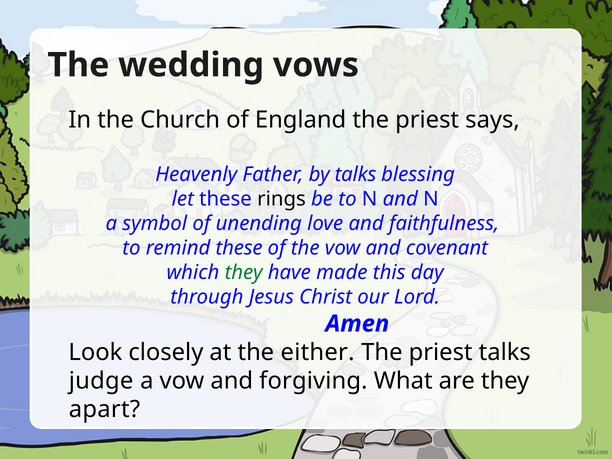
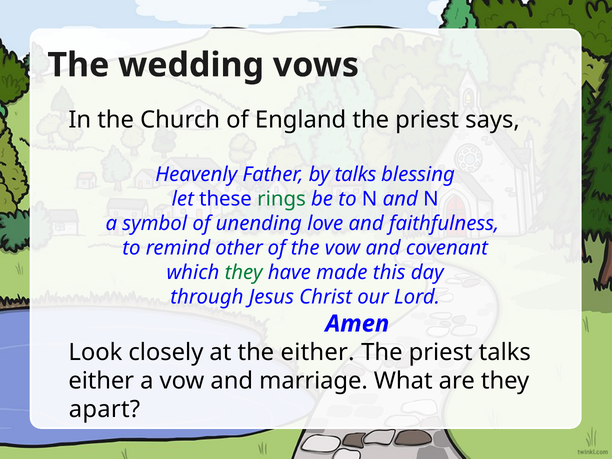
rings colour: black -> green (282, 199)
remind these: these -> other (239, 248)
judge: judge -> either (101, 381)
forgiving: forgiving -> marriage (313, 381)
